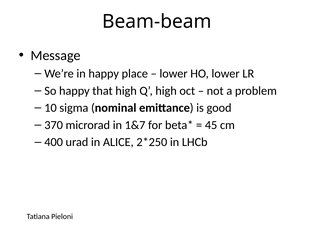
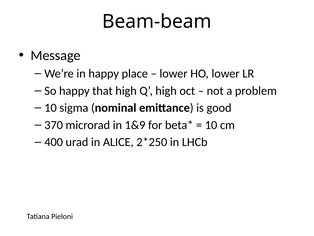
1&7: 1&7 -> 1&9 (135, 125)
45: 45 -> 10 (211, 125)
